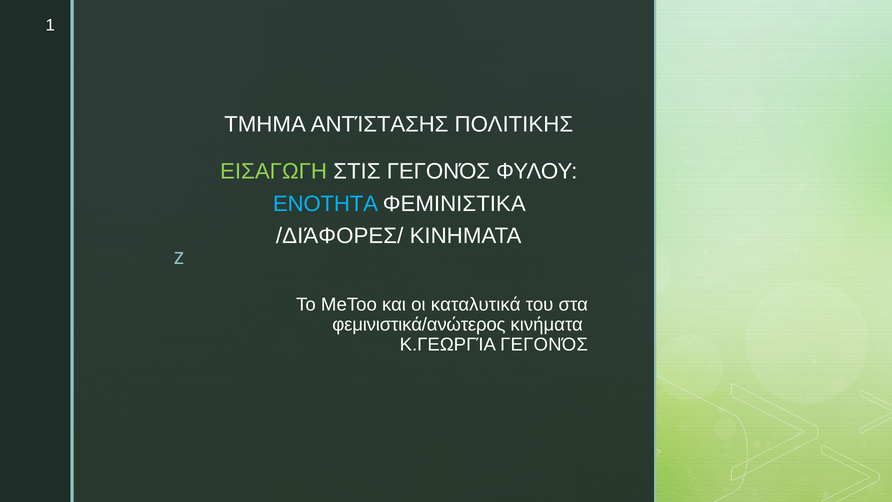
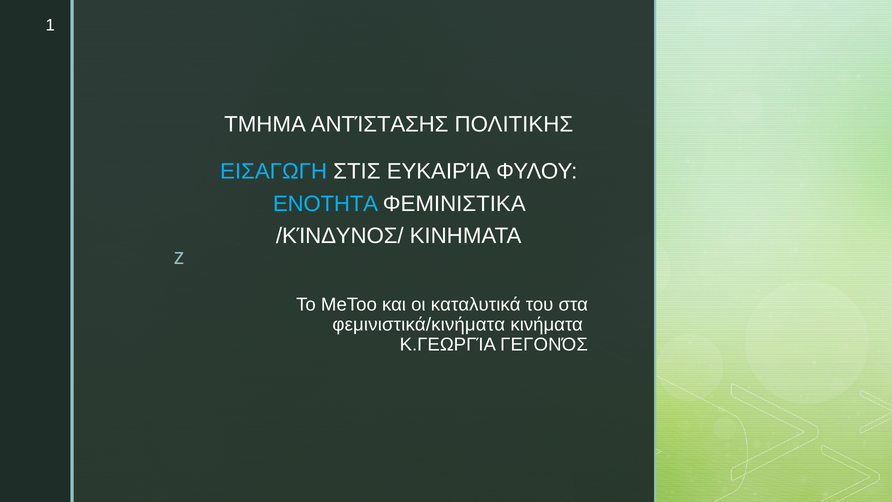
ΕΙΣΑΓΩΓΗ colour: light green -> light blue (274, 171)
ΣΤΙΣ ΓΕΓΟΝΌΣ: ΓΕΓΟΝΌΣ -> ΕΥΚΑΙΡΊΑ (438, 171)
/ΔΙΆΦΟΡΕΣ/: /ΔΙΆΦΟΡΕΣ/ -> /ΚΊΝΔΥΝΟΣ/ (340, 236)
φεμινιστικά/ανώτερος: φεμινιστικά/ανώτερος -> φεμινιστικά/κινήματα (419, 324)
